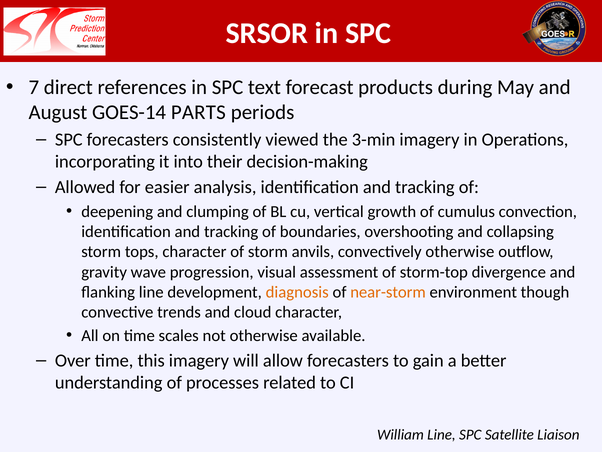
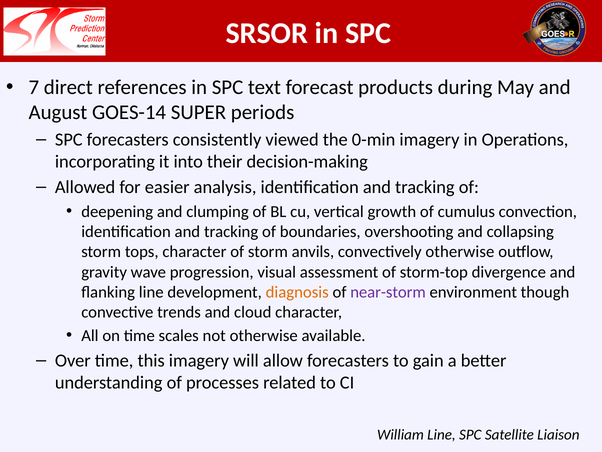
PARTS: PARTS -> SUPER (198, 112)
3-min: 3-min -> 0-min (374, 139)
near-storm colour: orange -> purple (388, 292)
